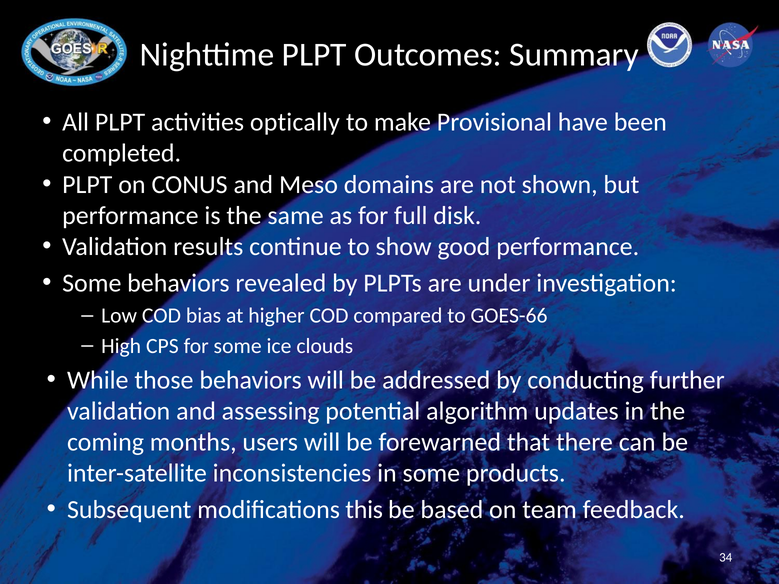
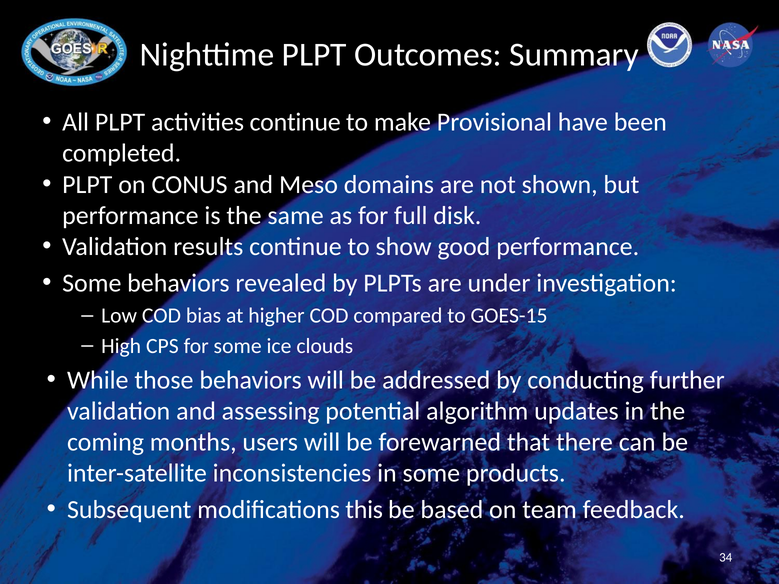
activities optically: optically -> continue (295, 122)
GOES-66: GOES-66 -> GOES-15 (509, 316)
